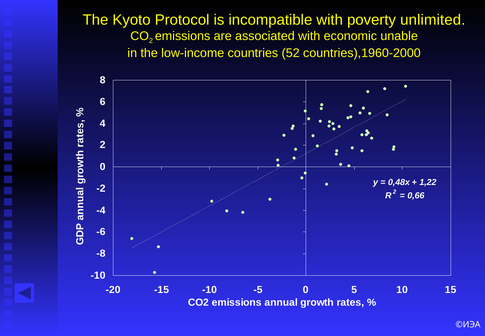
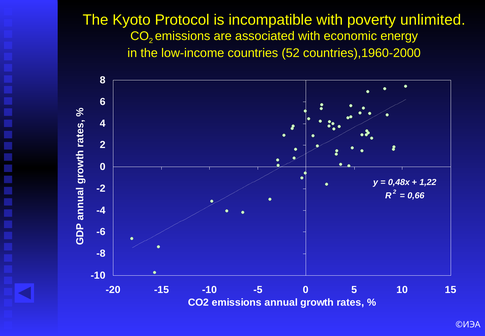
unable: unable -> energy (399, 36)
